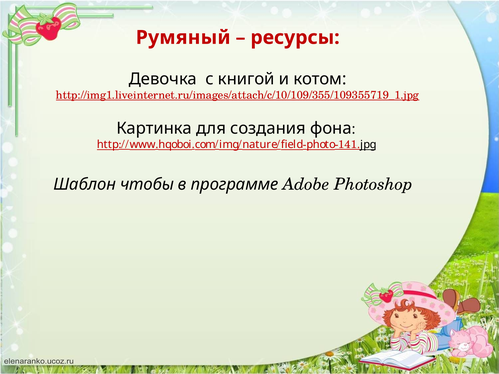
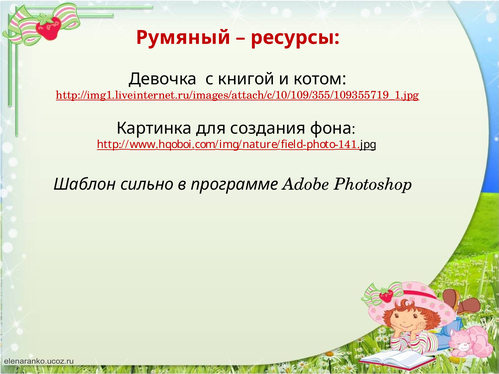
чтобы: чтобы -> сильно (147, 185)
